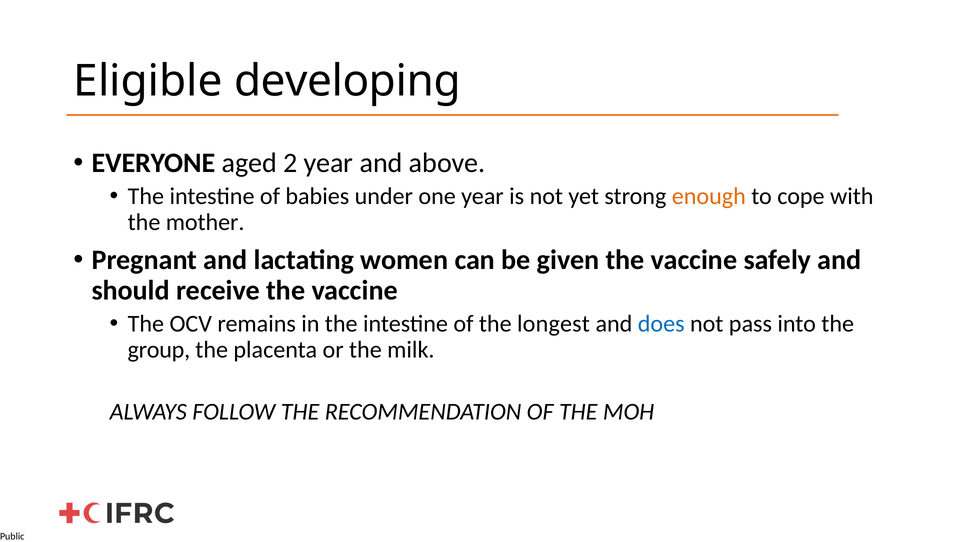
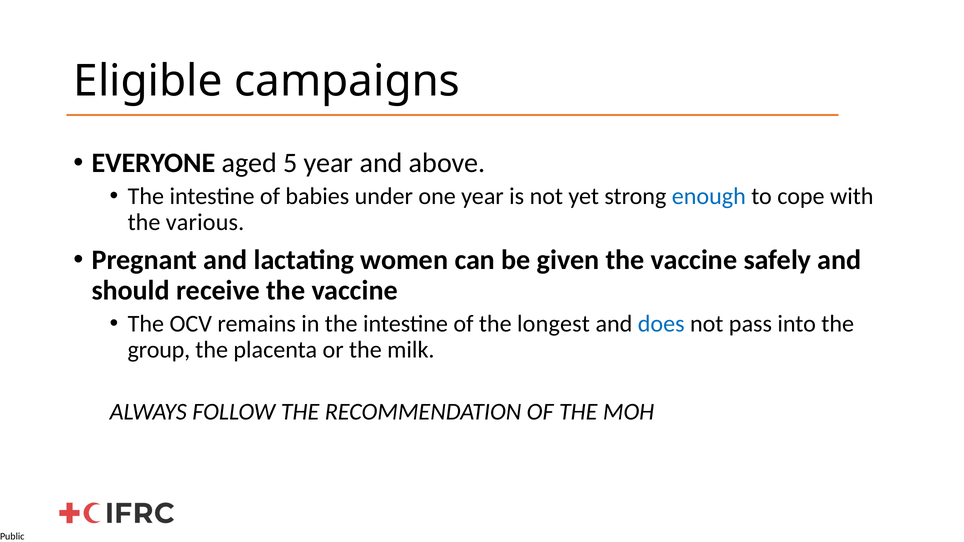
developing: developing -> campaigns (347, 81)
2: 2 -> 5 (290, 163)
enough colour: orange -> blue (709, 196)
mother: mother -> various (205, 222)
